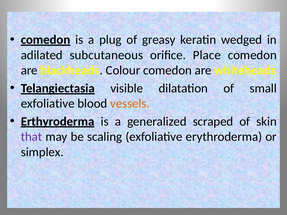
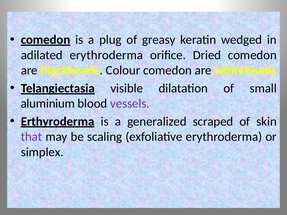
adilated subcutaneous: subcutaneous -> erythroderma (106, 55)
Place: Place -> Dried (207, 55)
exfoliative: exfoliative -> aluminium (48, 104)
vessels colour: orange -> purple (130, 104)
